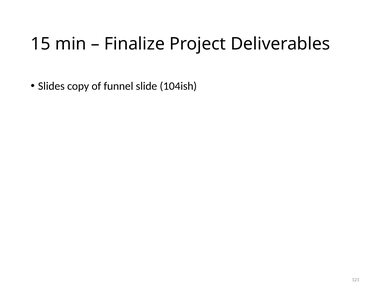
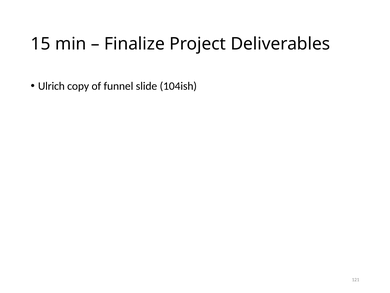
Slides: Slides -> Ulrich (51, 86)
